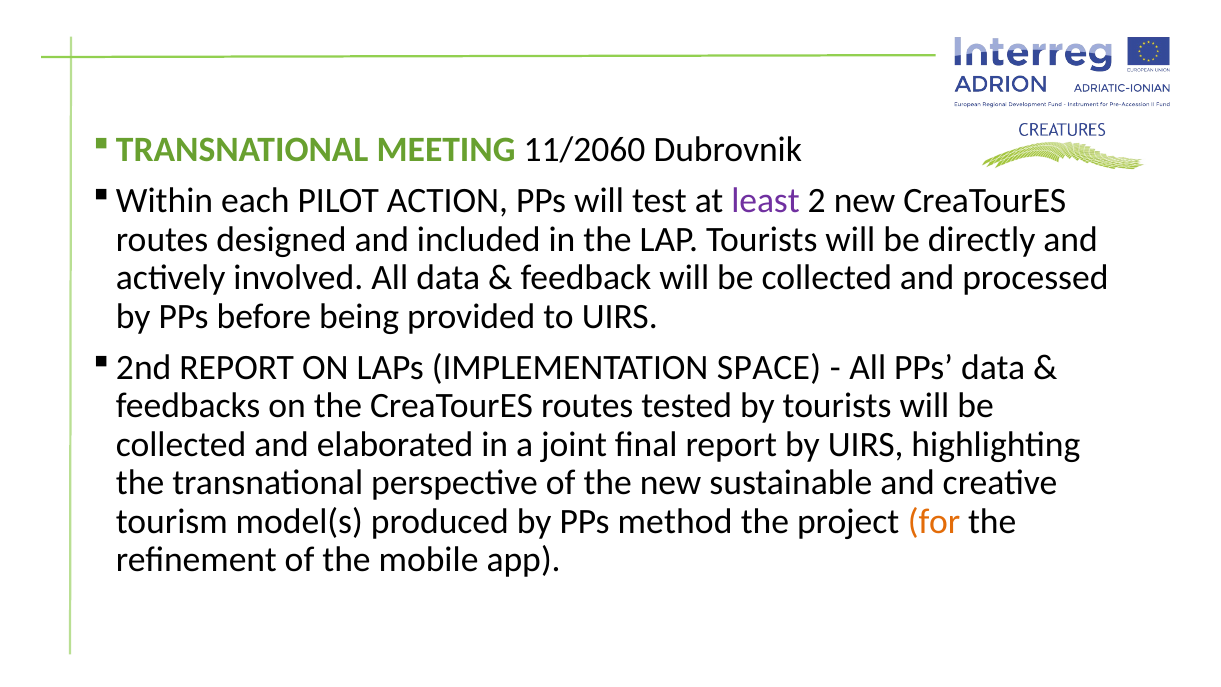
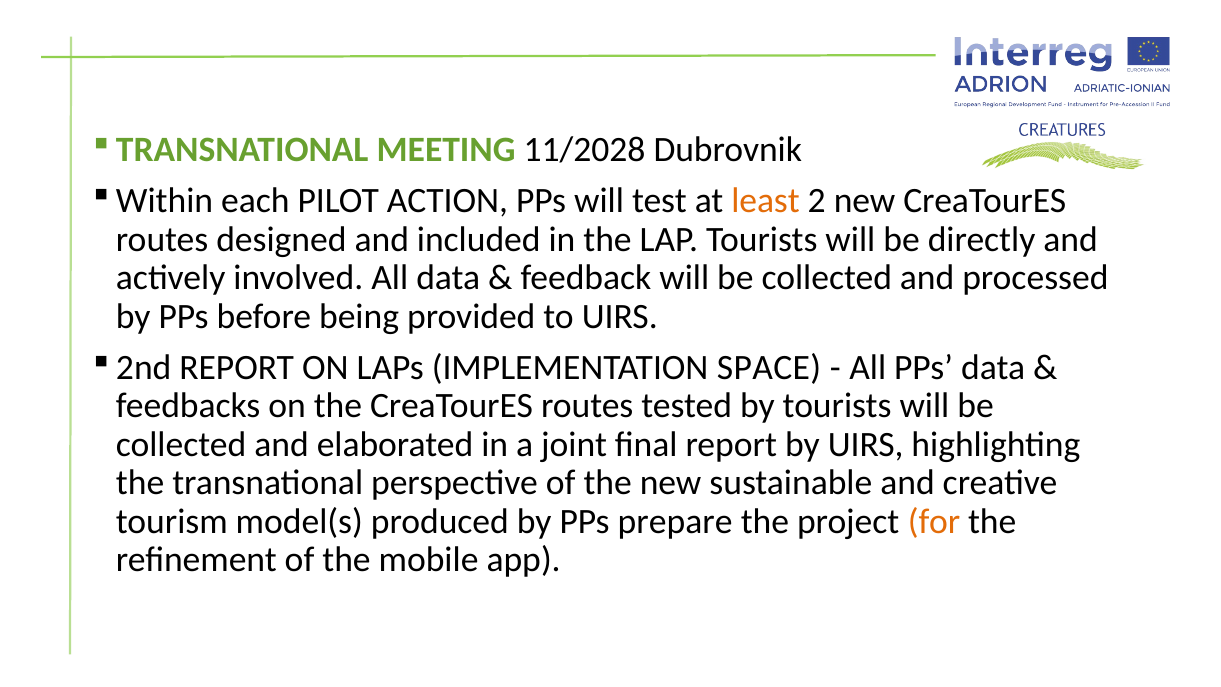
11/2060: 11/2060 -> 11/2028 (585, 150)
least colour: purple -> orange (766, 201)
method: method -> prepare (675, 521)
